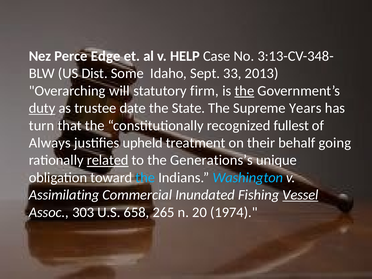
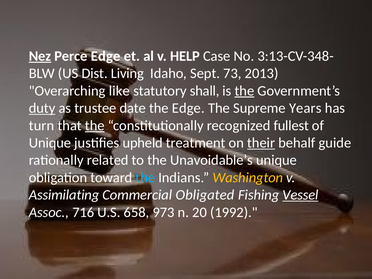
Nez underline: none -> present (40, 56)
Some: Some -> Living (127, 73)
33: 33 -> 73 (232, 73)
will: will -> like (119, 91)
firm: firm -> shall (205, 91)
the State: State -> Edge (188, 108)
the underline: none -> present (95, 125)
Always: Always -> Unique (50, 143)
their underline: none -> present (261, 143)
going: going -> guide (335, 143)
related underline: present -> none (108, 160)
Generations’s: Generations’s -> Unavoidable’s (211, 160)
Washington colour: light blue -> yellow (248, 178)
Inundated: Inundated -> Obligated (205, 195)
303: 303 -> 716 (83, 212)
265: 265 -> 973 (164, 212)
1974: 1974 -> 1992 (234, 212)
